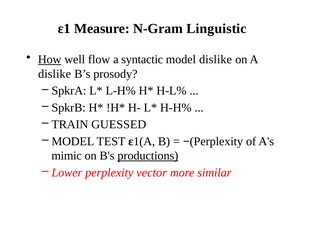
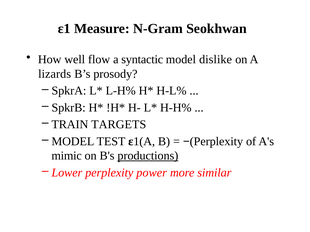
Linguistic: Linguistic -> Seokhwan (217, 29)
How underline: present -> none (50, 60)
dislike: dislike -> lizards (55, 74)
GUESSED: GUESSED -> TARGETS (119, 125)
vector: vector -> power (152, 173)
